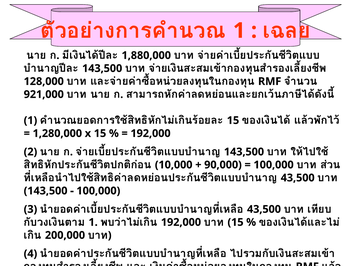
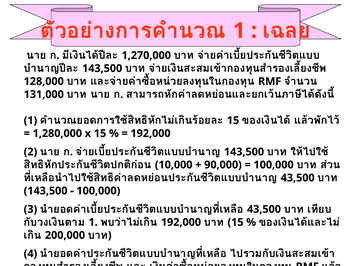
1,880,000: 1,880,000 -> 1,270,000 (146, 55)
921,000: 921,000 -> 131,000 (44, 94)
